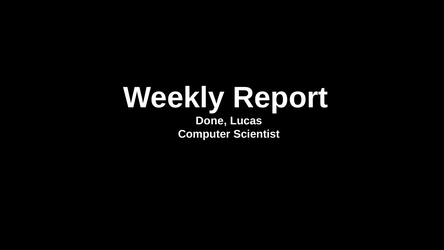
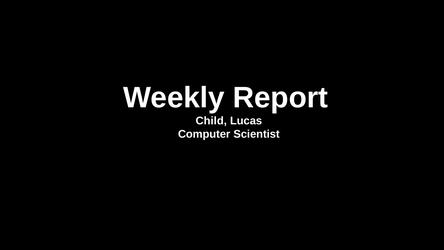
Done: Done -> Child (211, 121)
